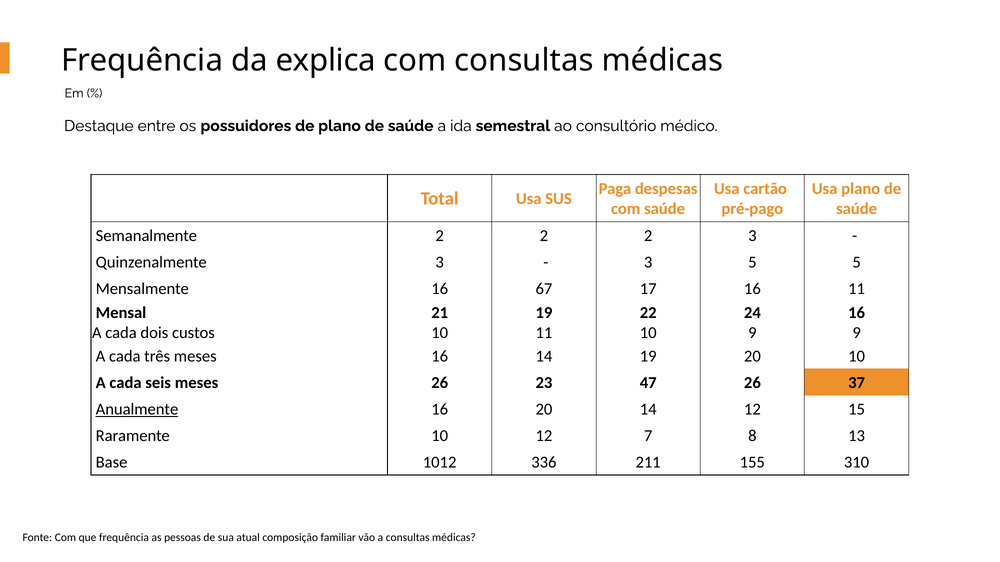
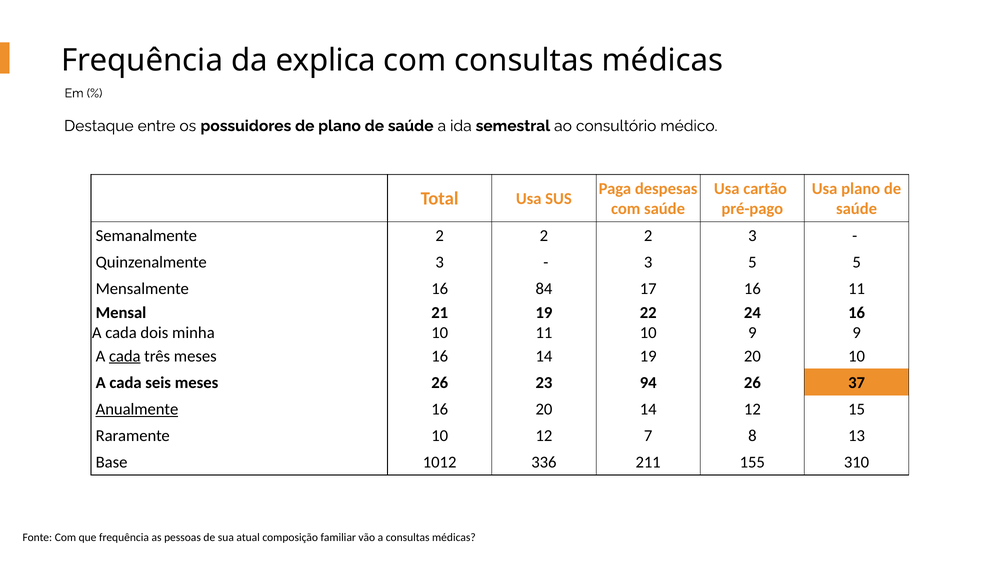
67: 67 -> 84 (544, 289)
custos: custos -> minha (193, 333)
cada underline: none -> present (125, 356)
47: 47 -> 94 (648, 383)
